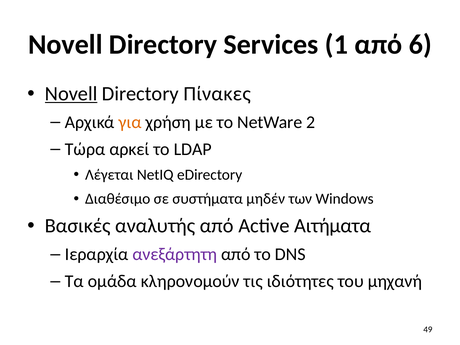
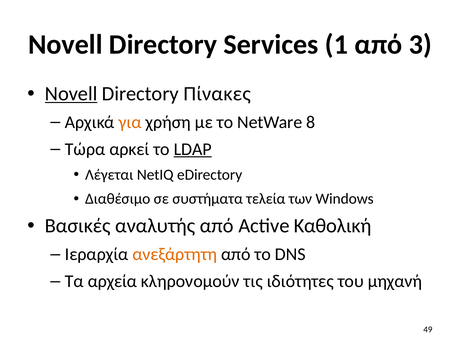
6: 6 -> 3 (420, 45)
2: 2 -> 8 (311, 122)
LDAP underline: none -> present (193, 149)
μηδέν: μηδέν -> τελεία (266, 199)
Αιτήματα: Αιτήματα -> Καθολική (333, 226)
ανεξάρτητη colour: purple -> orange (175, 254)
ομάδα: ομάδα -> αρχεία (112, 281)
